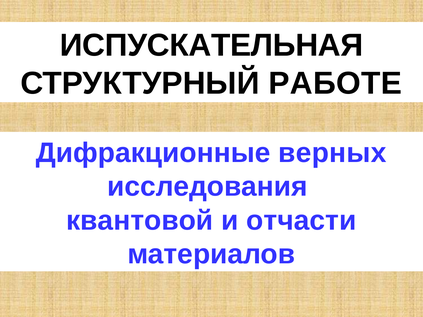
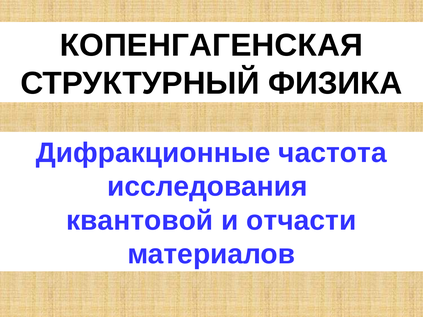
ИСПУСКАТЕЛЬНАЯ: ИСПУСКАТЕЛЬНАЯ -> КОПЕНГАГЕНСКАЯ (211, 45)
РАБОТЕ: РАБОТЕ -> ФИЗИКА (335, 83)
верных: верных -> частота (333, 153)
